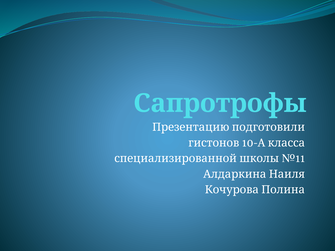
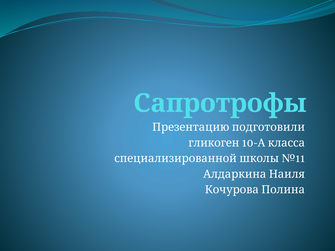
гистонов: гистонов -> гликоген (214, 143)
